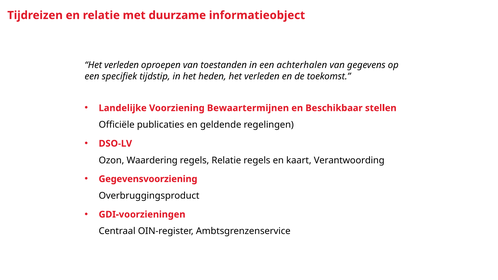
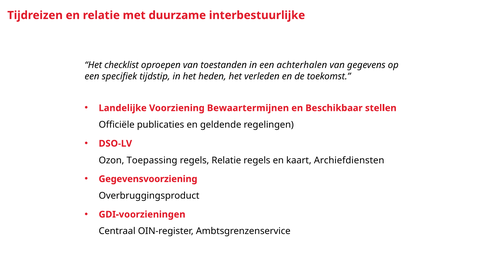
informatieobject: informatieobject -> interbestuurlijke (257, 15)
verleden: verleden -> checklist (122, 65)
Waardering: Waardering -> Toepassing (152, 160)
Verantwoording: Verantwoording -> Archiefdiensten (349, 160)
